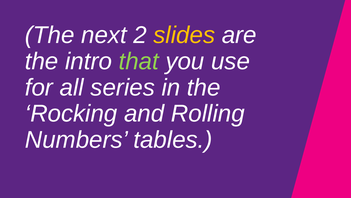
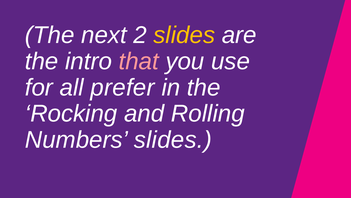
that colour: light green -> pink (139, 61)
series: series -> prefer (123, 87)
Numbers tables: tables -> slides (173, 139)
